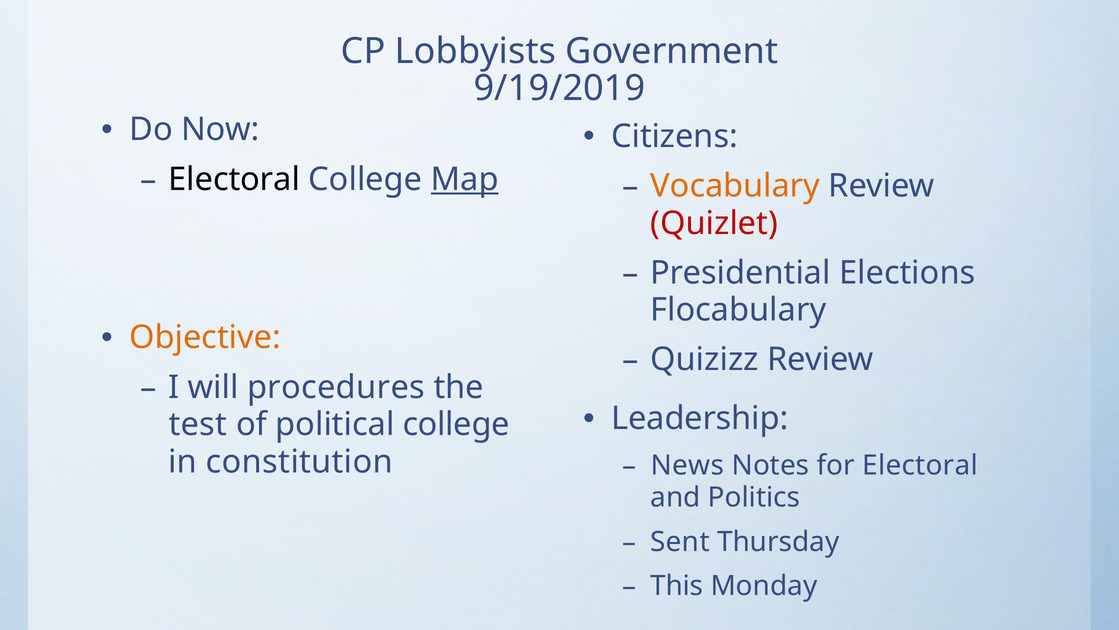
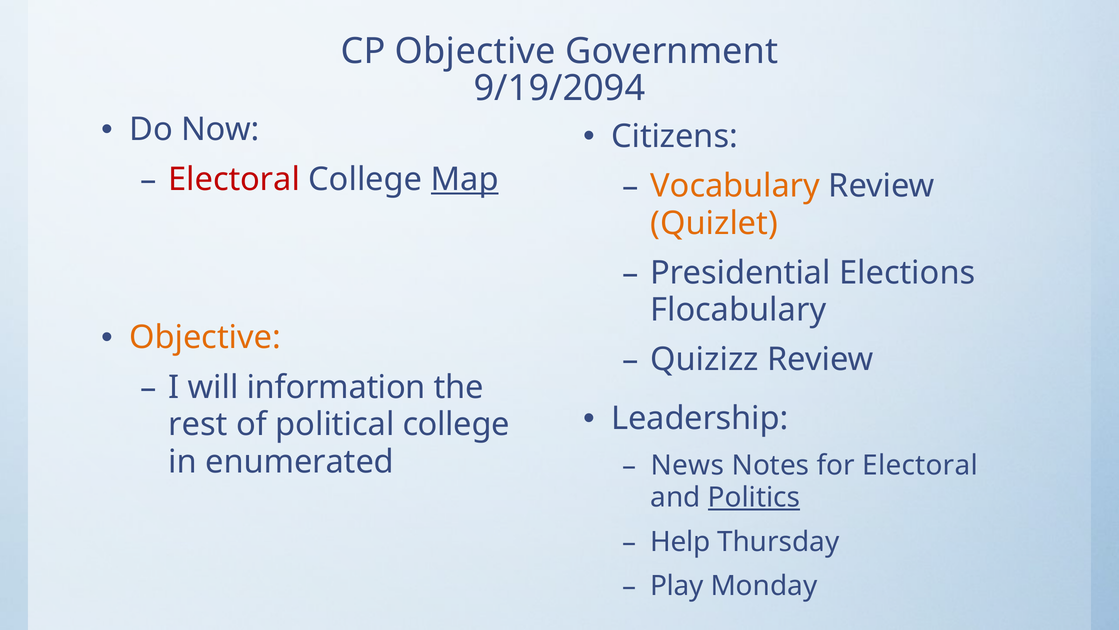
CP Lobbyists: Lobbyists -> Objective (475, 51)
9/19/2019: 9/19/2019 -> 9/19/2094 (560, 88)
Electoral colour: black -> red (234, 179)
Quizlet colour: red -> orange (714, 223)
procedures: procedures -> information (336, 387)
test: test -> rest (198, 424)
constitution: constitution -> enumerated (300, 462)
Politics underline: none -> present (754, 497)
Sent: Sent -> Help (680, 542)
This: This -> Play (677, 586)
